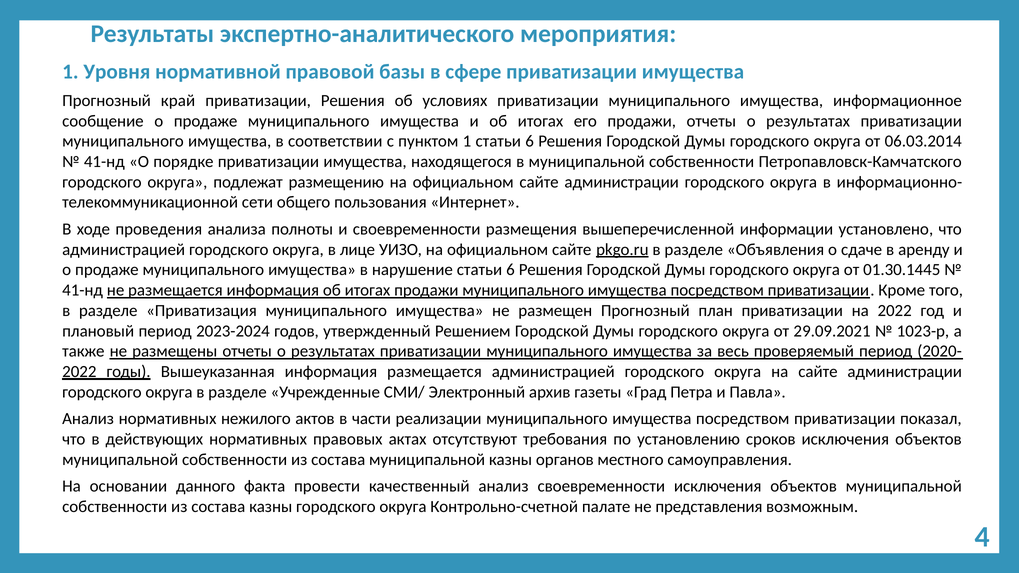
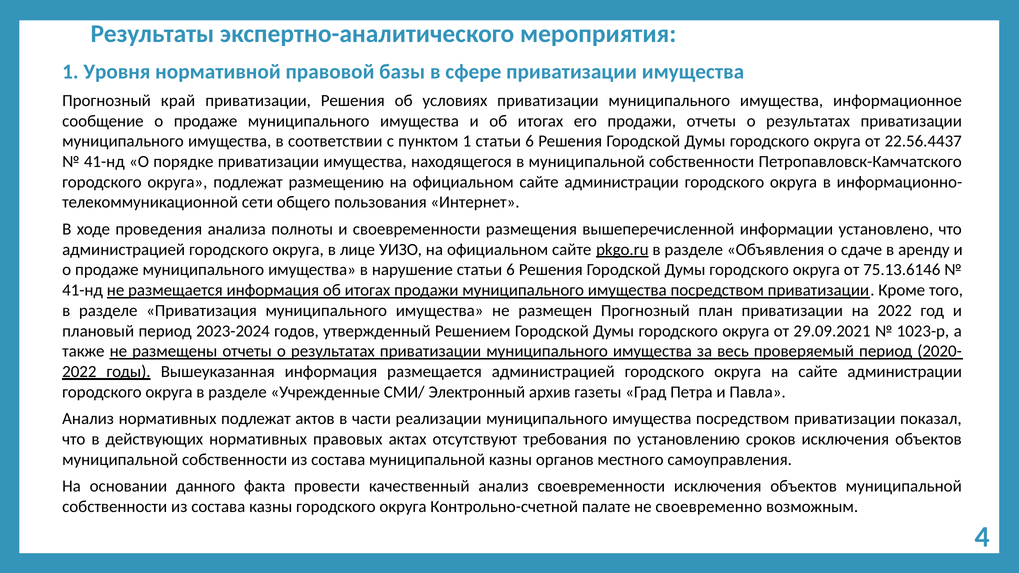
06.03.2014: 06.03.2014 -> 22.56.4437 (923, 141)
01.30.1445: 01.30.1445 -> 75.13.6146 (902, 270)
нормативных нежилого: нежилого -> подлежат (256, 419)
представления: представления -> своевременно (709, 507)
